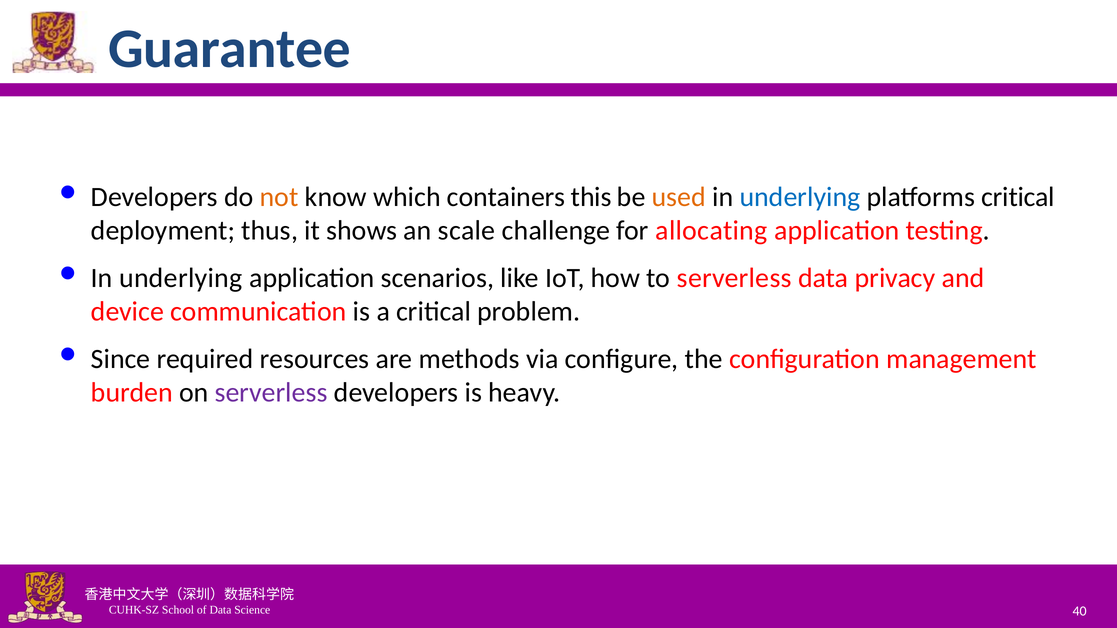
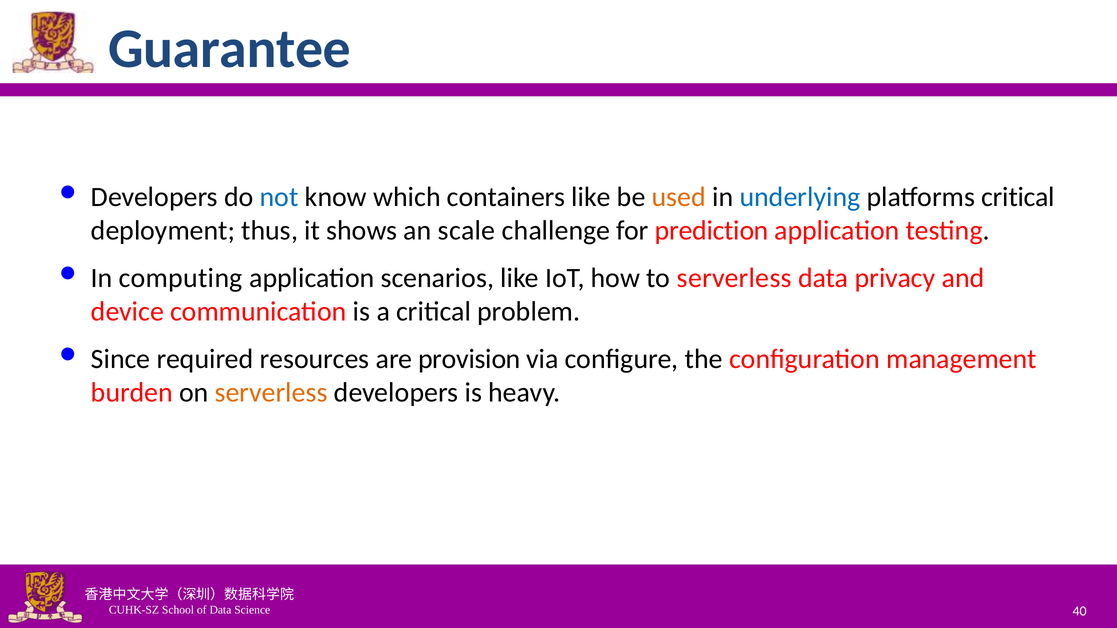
not colour: orange -> blue (279, 197)
containers this: this -> like (591, 197)
allocating: allocating -> prediction (712, 231)
underlying: underlying -> computing (181, 278)
methods: methods -> provision (469, 359)
serverless colour: purple -> orange (271, 393)
